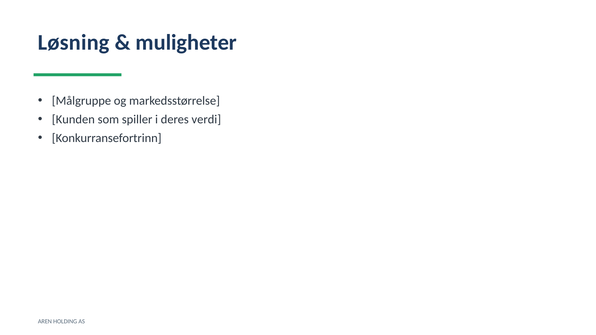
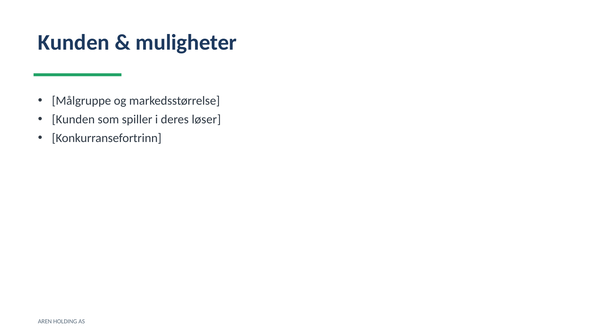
Løsning: Løsning -> Kunden (74, 43)
verdi: verdi -> løser (206, 120)
